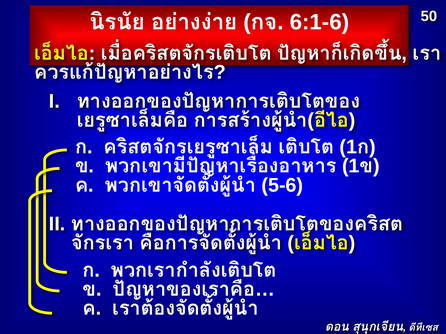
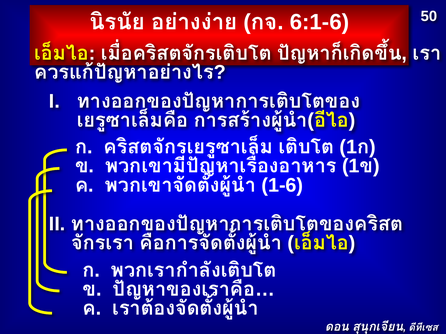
5-6: 5-6 -> 1-6 (282, 185)
